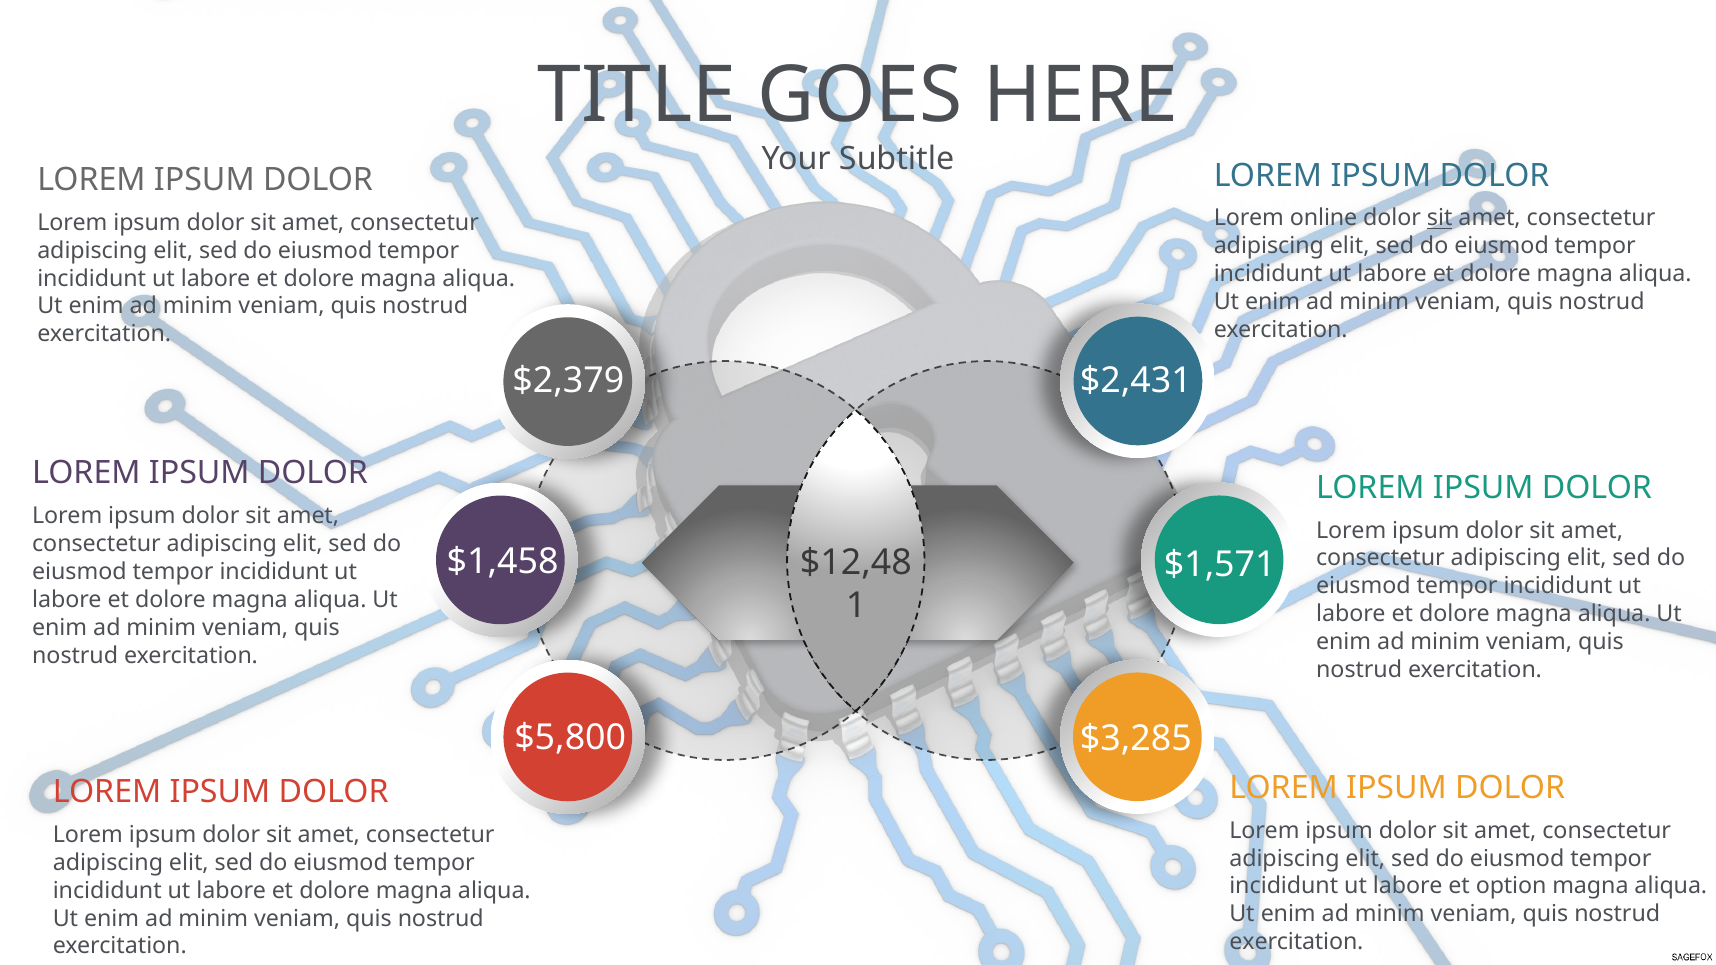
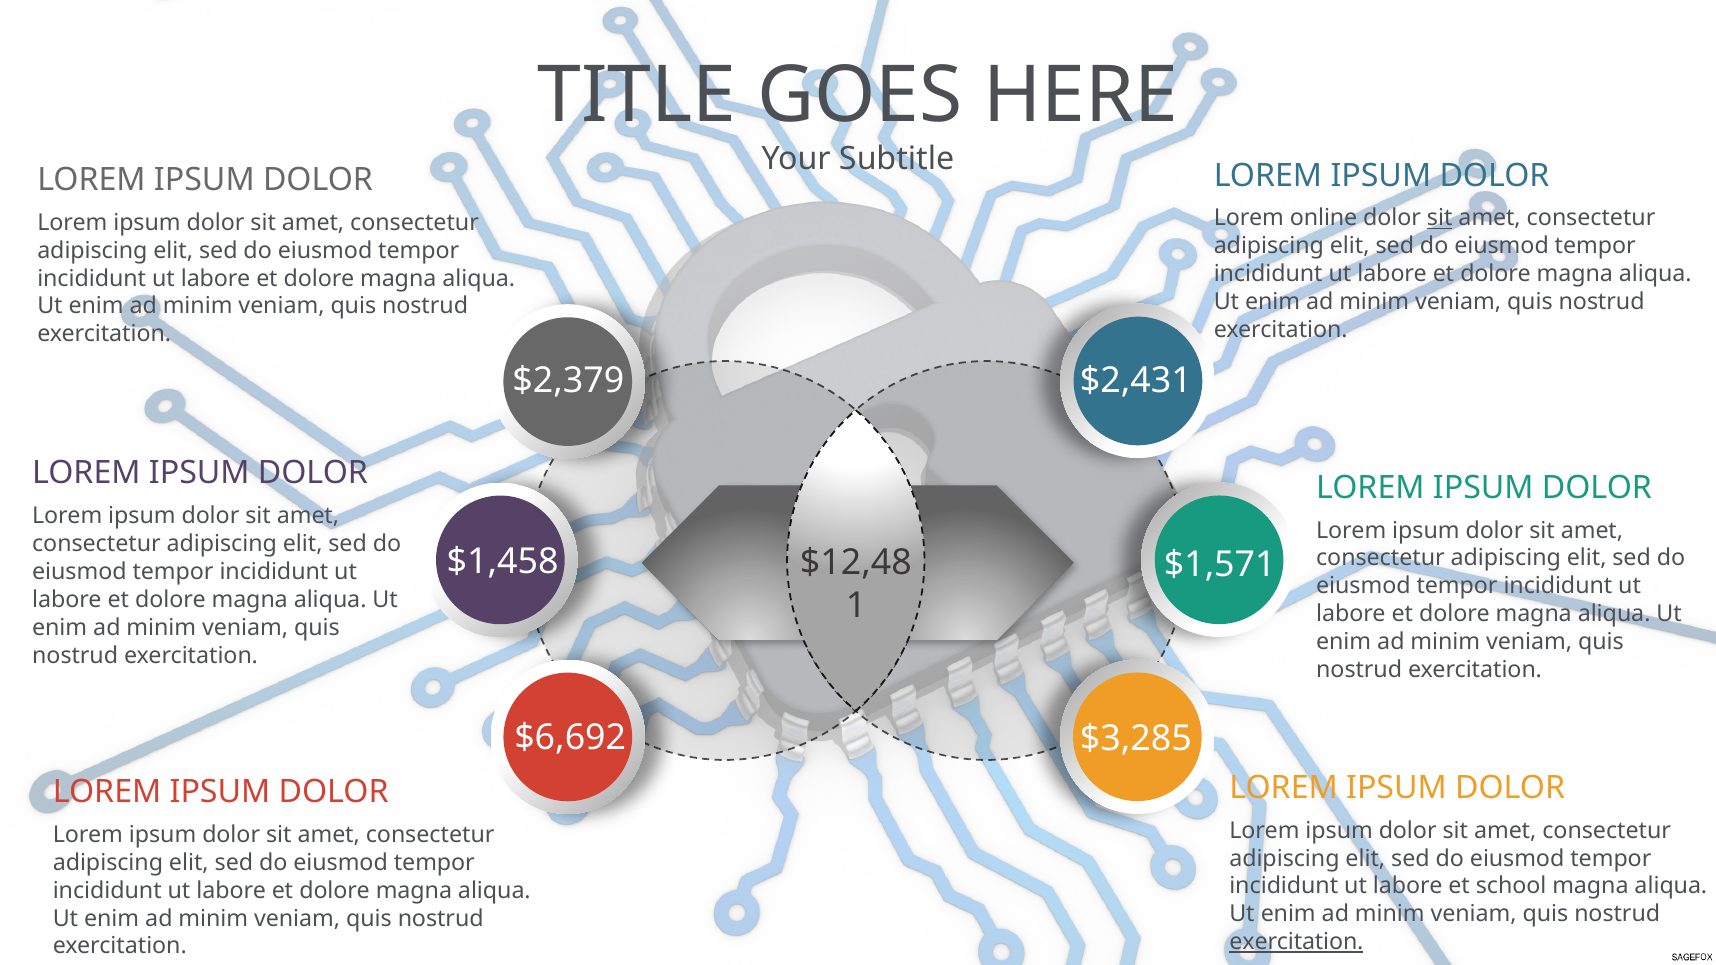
$5,800: $5,800 -> $6,692 (570, 738)
option: option -> school (1511, 887)
exercitation underline: none -> present (1296, 942)
